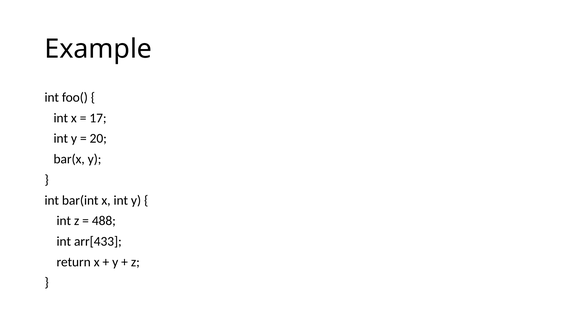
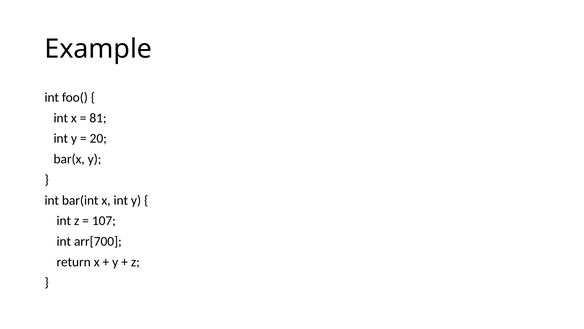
17: 17 -> 81 (98, 118)
488: 488 -> 107 (104, 221)
arr[433: arr[433 -> arr[700 (98, 241)
